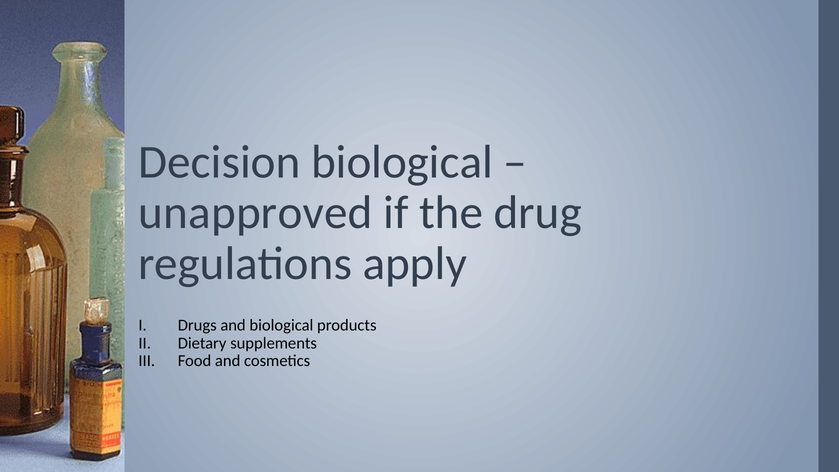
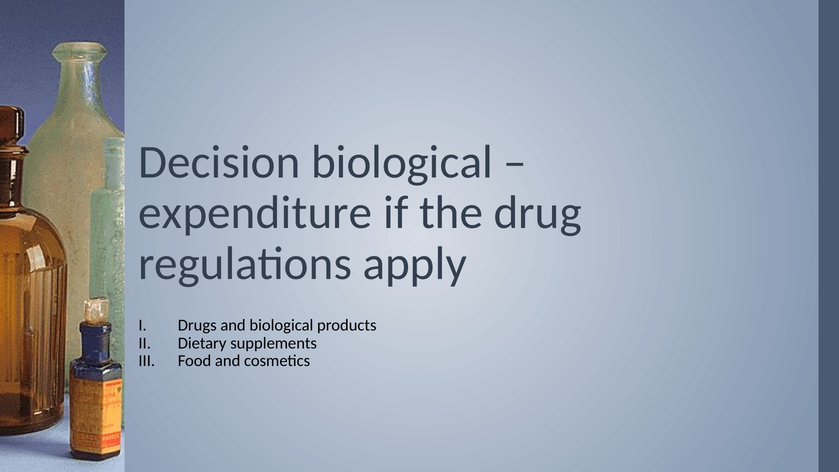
unapproved: unapproved -> expenditure (255, 213)
